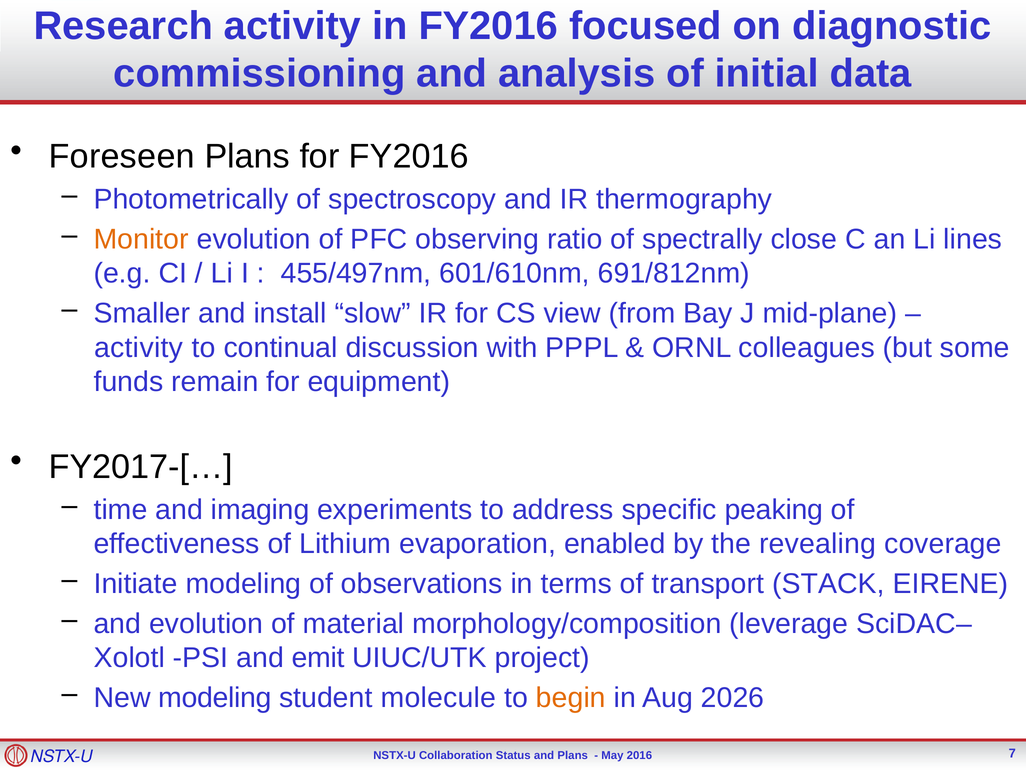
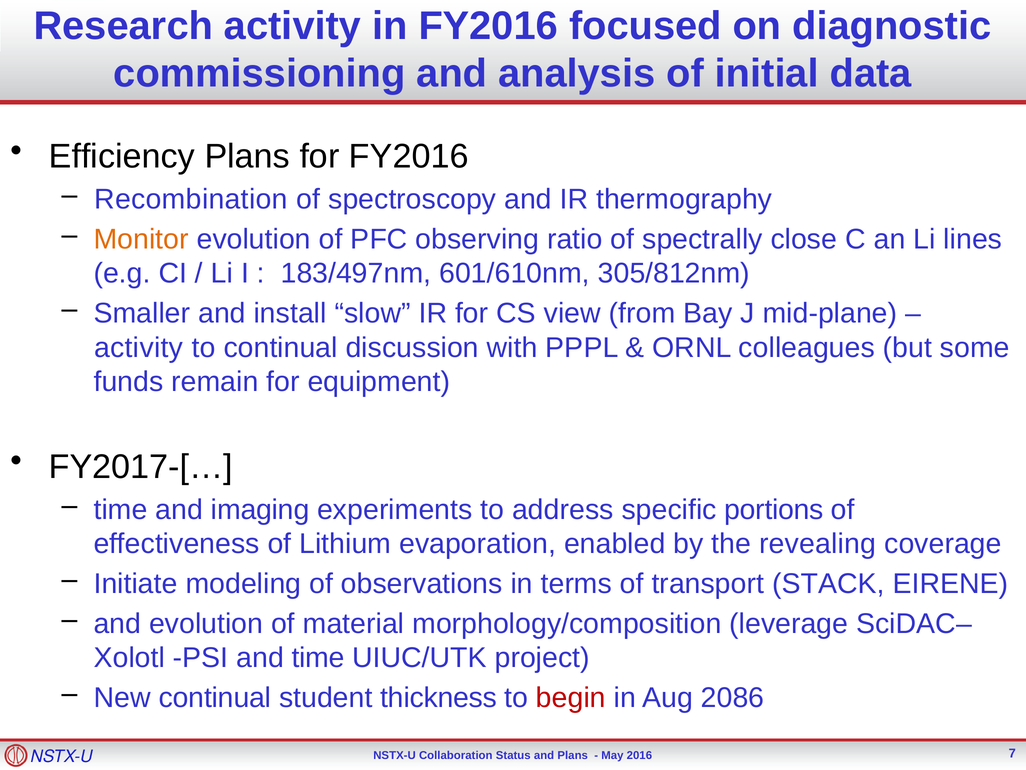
Foreseen: Foreseen -> Efficiency (122, 156)
Photometrically: Photometrically -> Recombination (191, 199)
455/497nm: 455/497nm -> 183/497nm (356, 273)
691/812nm: 691/812nm -> 305/812nm (674, 273)
peaking: peaking -> portions (774, 509)
and emit: emit -> time (318, 658)
New modeling: modeling -> continual (215, 698)
molecule: molecule -> thickness (439, 698)
begin colour: orange -> red (571, 698)
2026: 2026 -> 2086 (733, 698)
